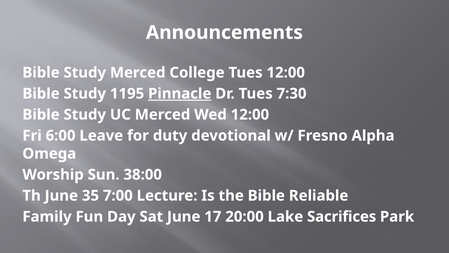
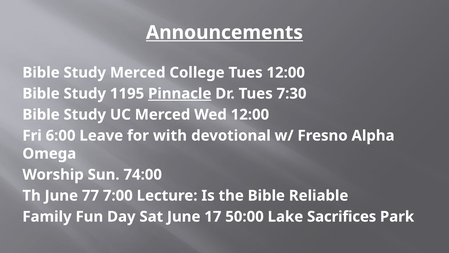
Announcements underline: none -> present (224, 32)
duty: duty -> with (170, 135)
38:00: 38:00 -> 74:00 (143, 174)
35: 35 -> 77 (90, 195)
20:00: 20:00 -> 50:00 (245, 216)
